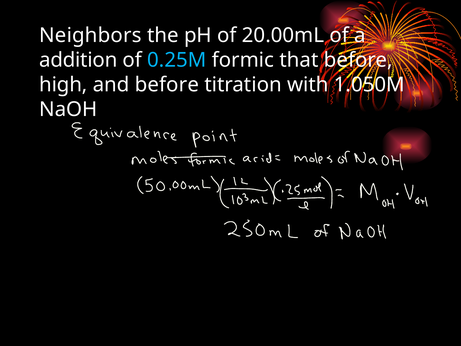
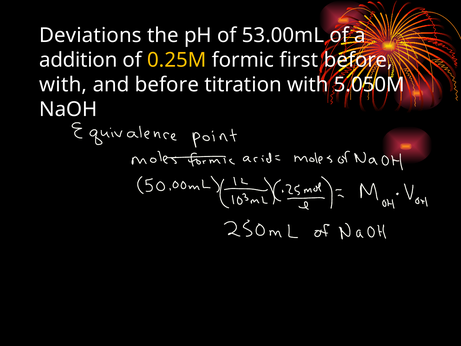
Neighbors: Neighbors -> Deviations (90, 36)
20.00mL: 20.00mL -> 53.00mL (283, 36)
0.25M colour: light blue -> yellow (177, 60)
that: that -> first (299, 60)
high: high -> with (63, 85)
1.050M: 1.050M -> 5.050M (369, 85)
